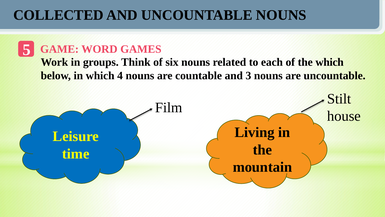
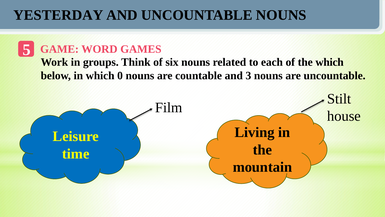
COLLECTED: COLLECTED -> YESTERDAY (58, 15)
4: 4 -> 0 (120, 76)
